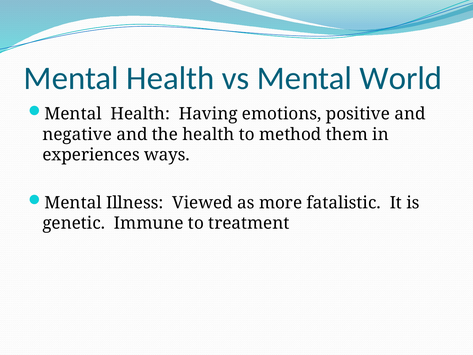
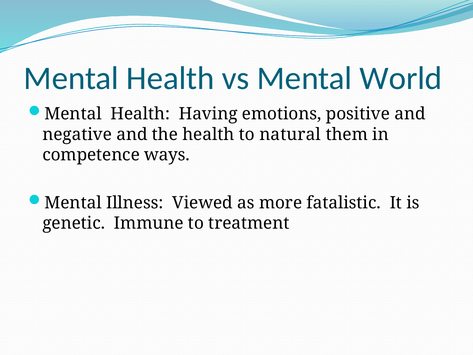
method: method -> natural (290, 134)
experiences: experiences -> competence (91, 155)
